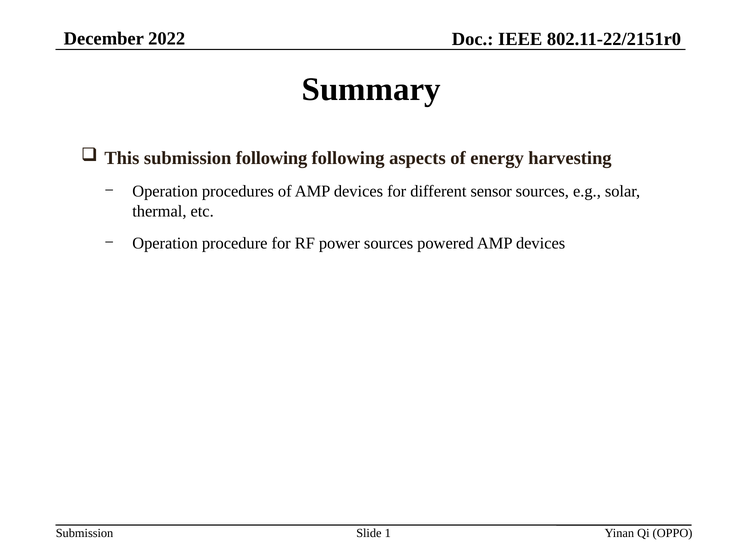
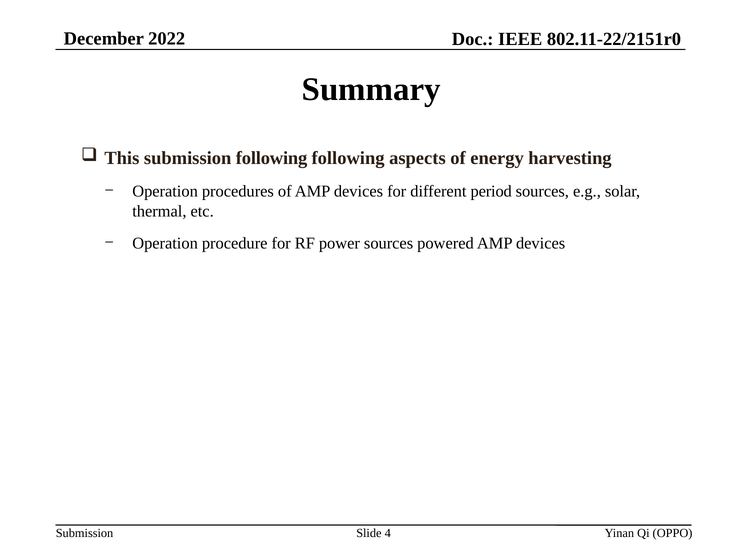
sensor: sensor -> period (491, 191)
1: 1 -> 4 (388, 533)
